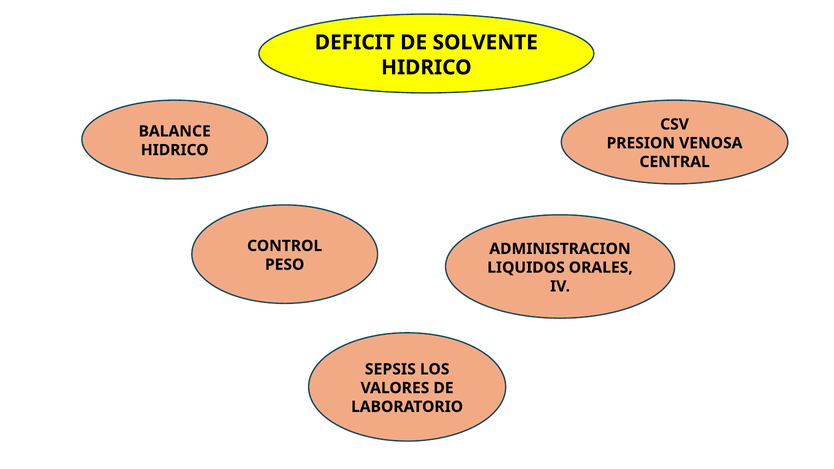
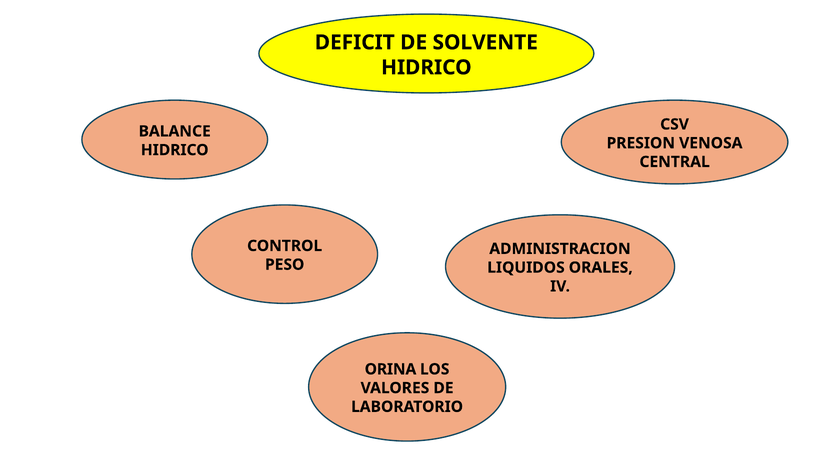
SEPSIS: SEPSIS -> ORINA (390, 369)
